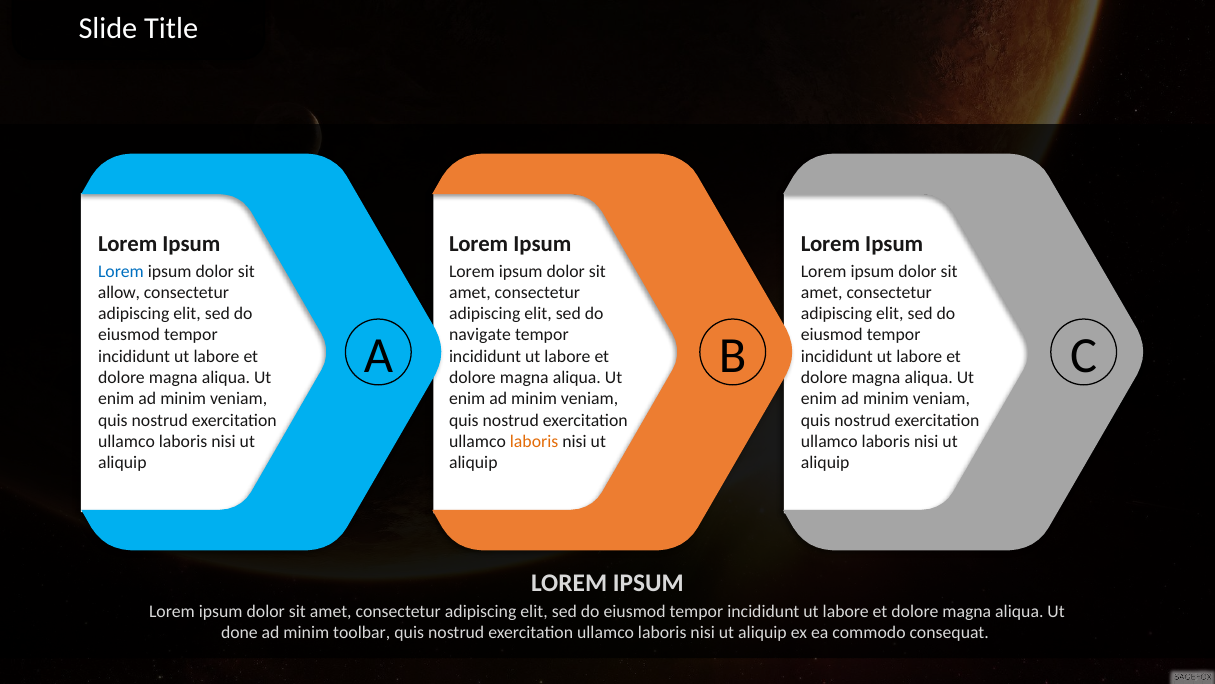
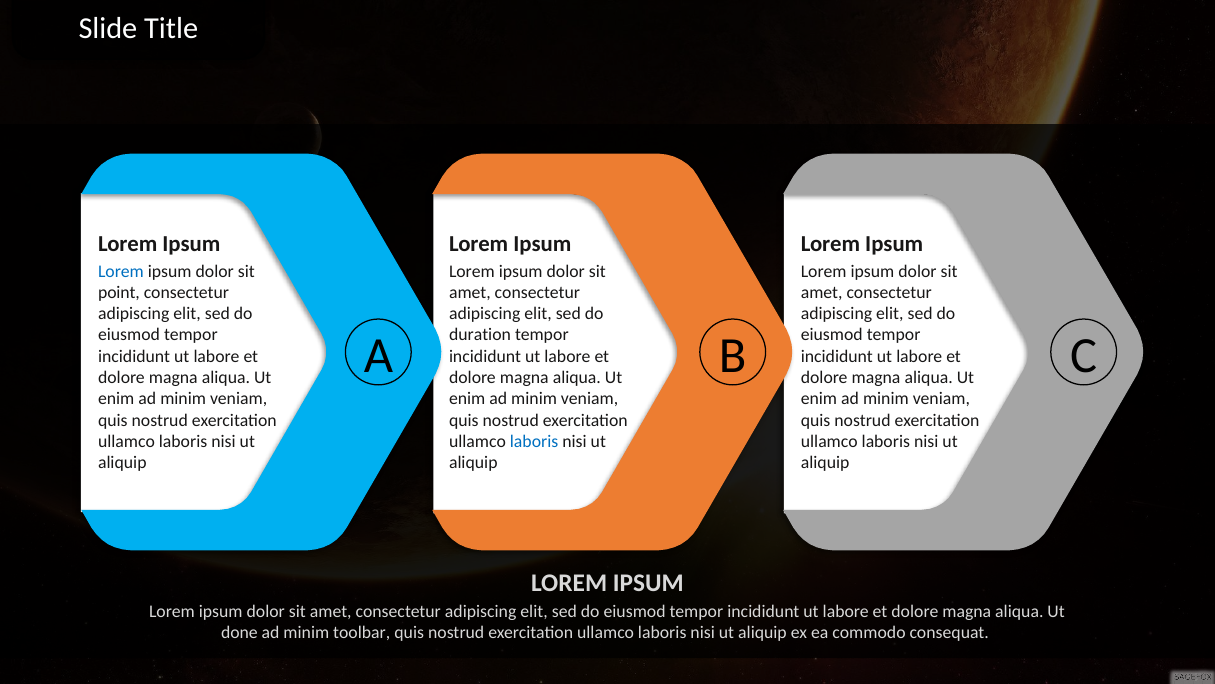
allow: allow -> point (119, 292)
navigate: navigate -> duration (480, 335)
laboris colour: orange -> blue (534, 441)
